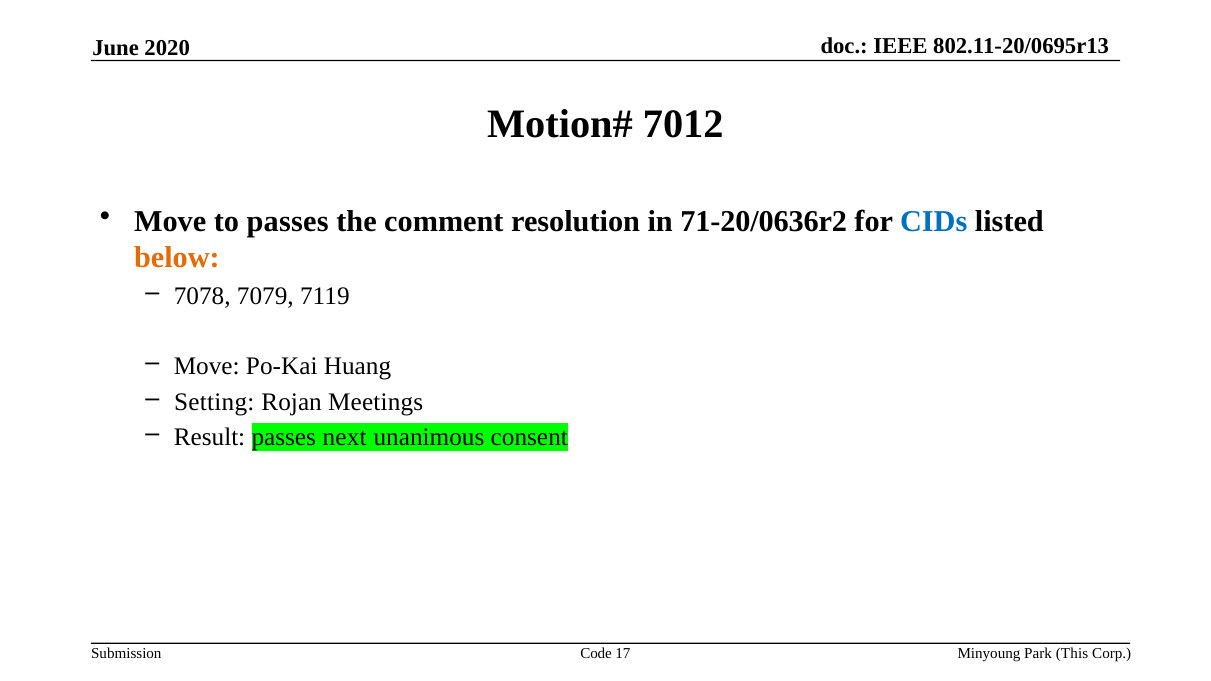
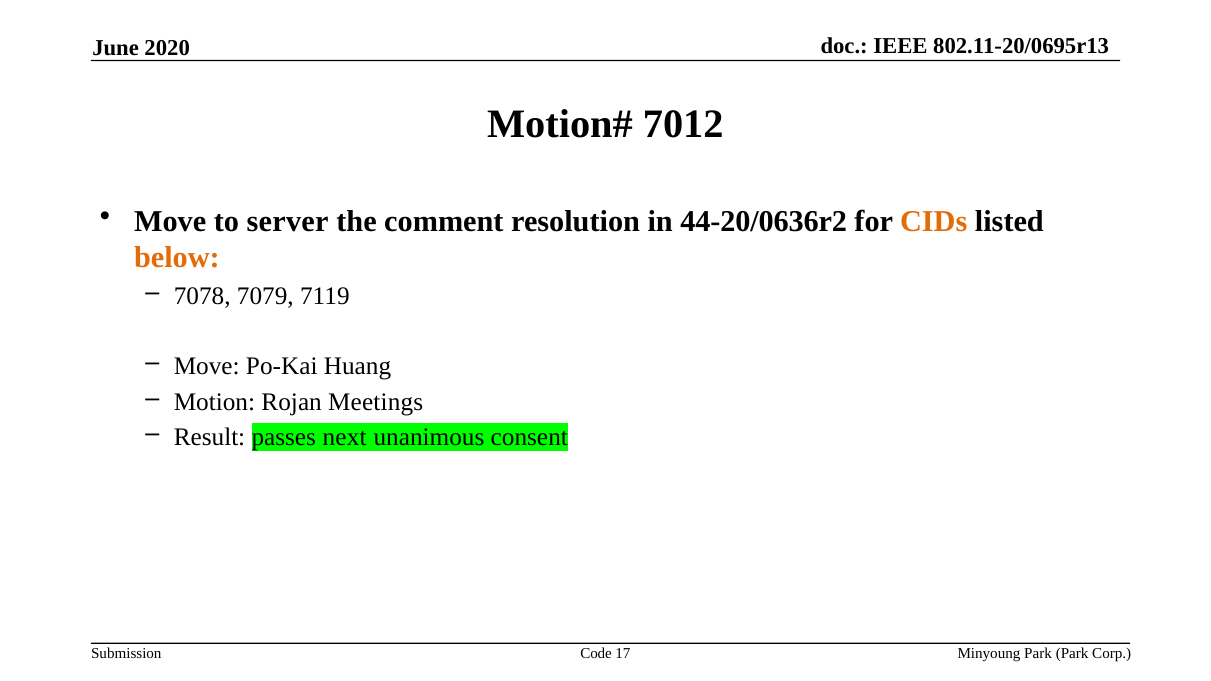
to passes: passes -> server (288, 222)
71-20/0636r2: 71-20/0636r2 -> 44-20/0636r2 (764, 222)
CIDs colour: blue -> orange (934, 222)
Setting: Setting -> Motion (214, 402)
Park This: This -> Park (1072, 653)
